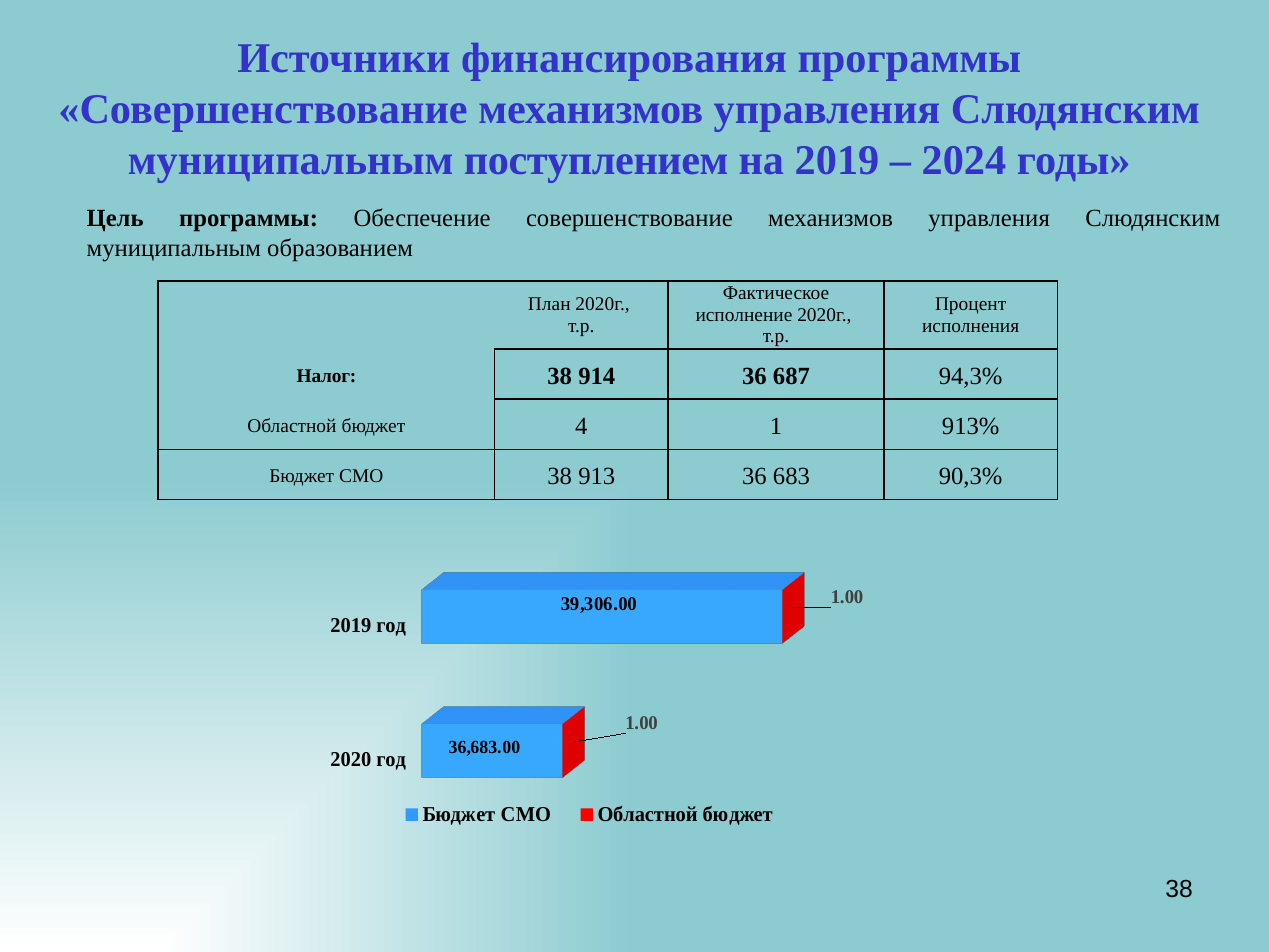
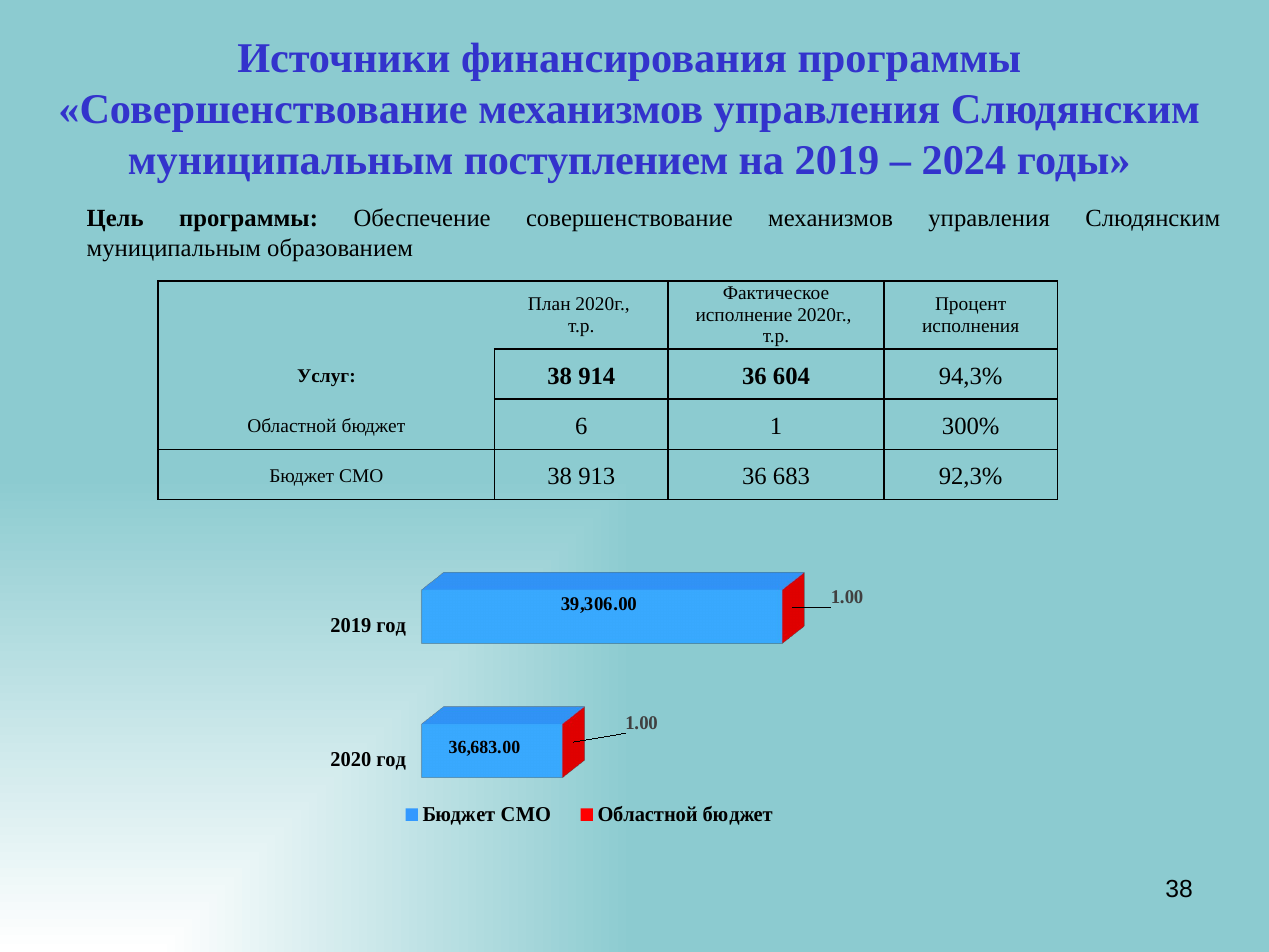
Налог: Налог -> Услуг (326, 376)
687: 687 -> 604 (791, 376)
4: 4 -> 6 (581, 426)
913%: 913% -> 300% (971, 426)
90,3%: 90,3% -> 92,3% (971, 477)
